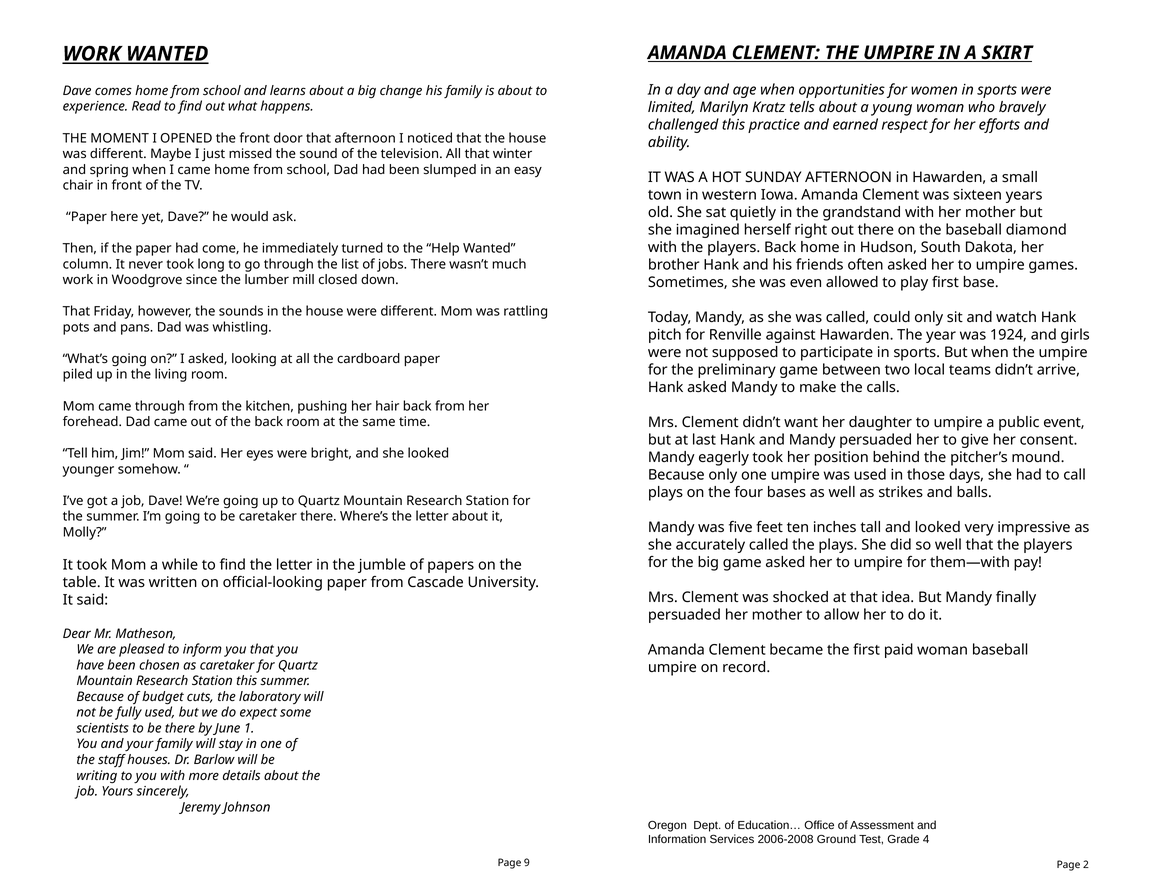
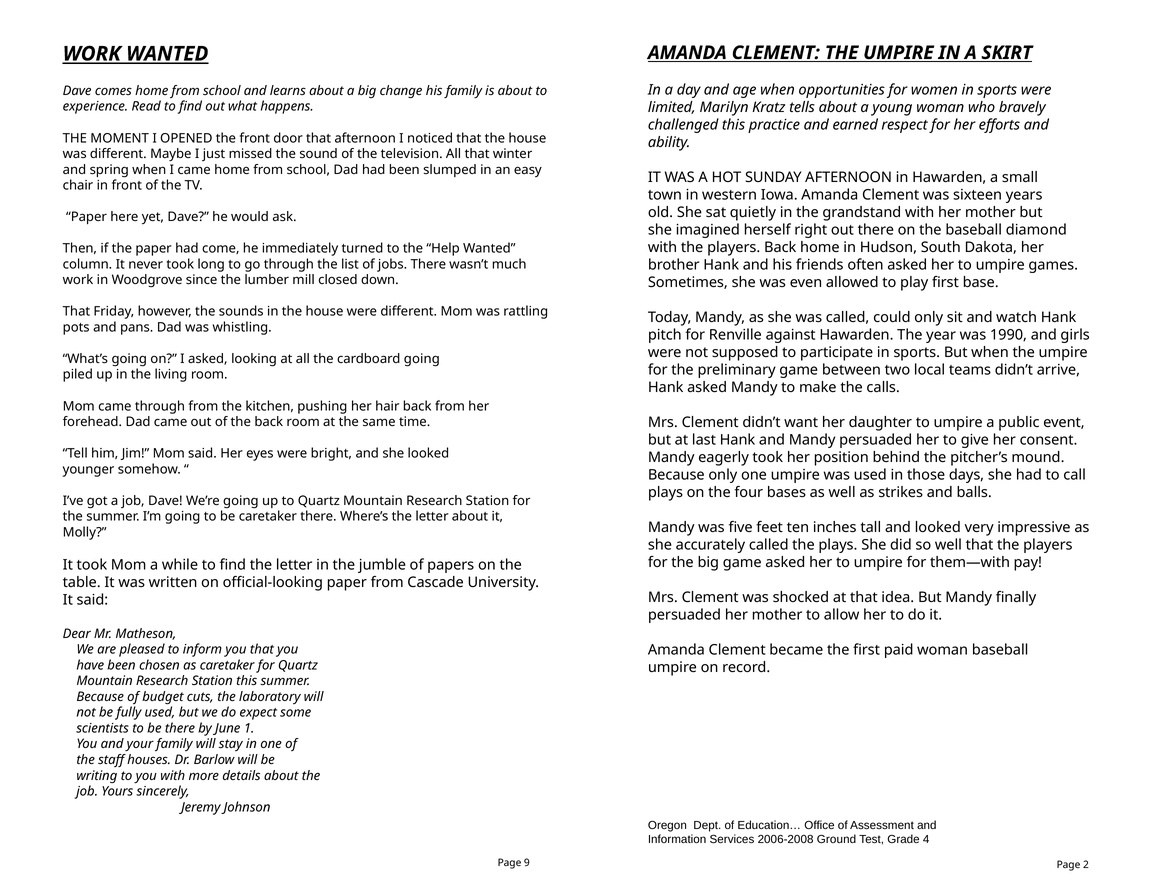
1924: 1924 -> 1990 (1008, 335)
cardboard paper: paper -> going (422, 359)
